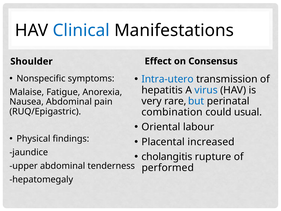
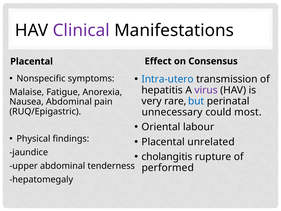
Clinical colour: blue -> purple (81, 30)
Shoulder: Shoulder -> Placental (32, 61)
virus colour: blue -> purple (206, 90)
combination: combination -> unnecessary (172, 112)
usual: usual -> most (248, 112)
increased: increased -> unrelated (211, 142)
